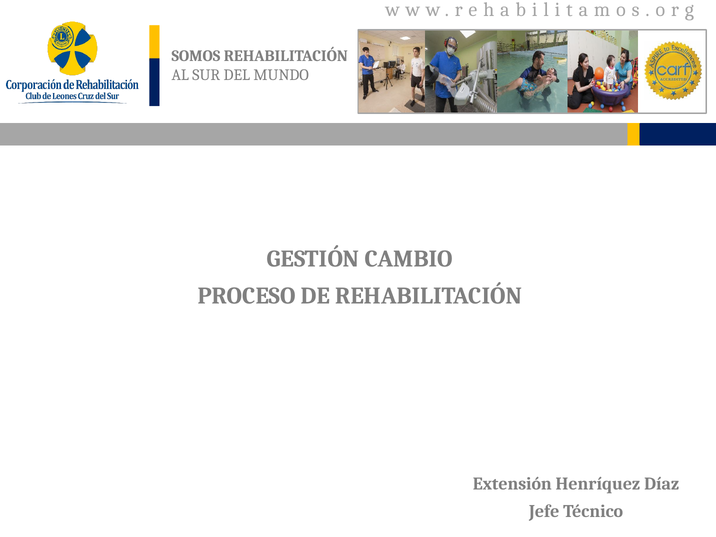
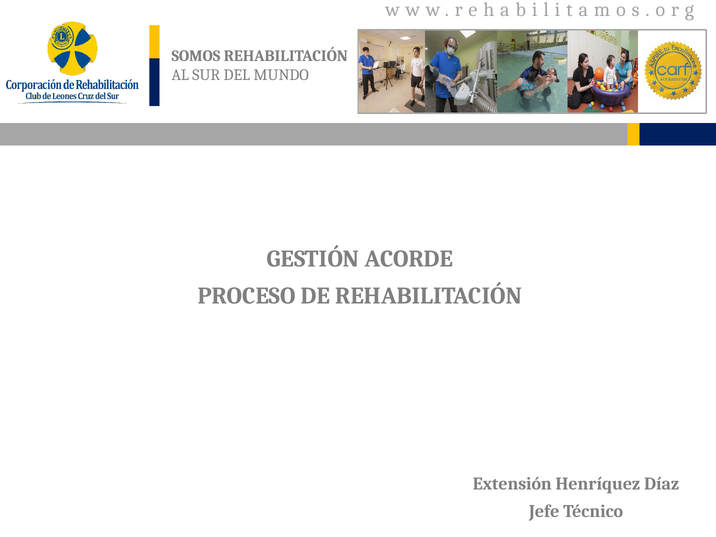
CAMBIO: CAMBIO -> ACORDE (409, 259)
